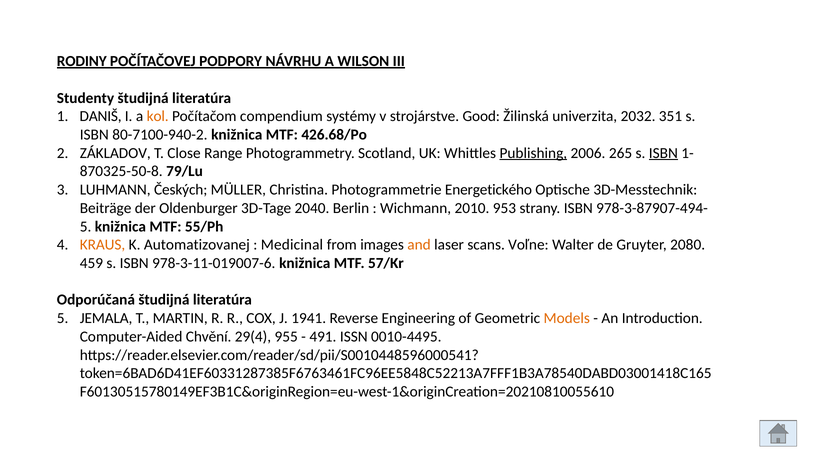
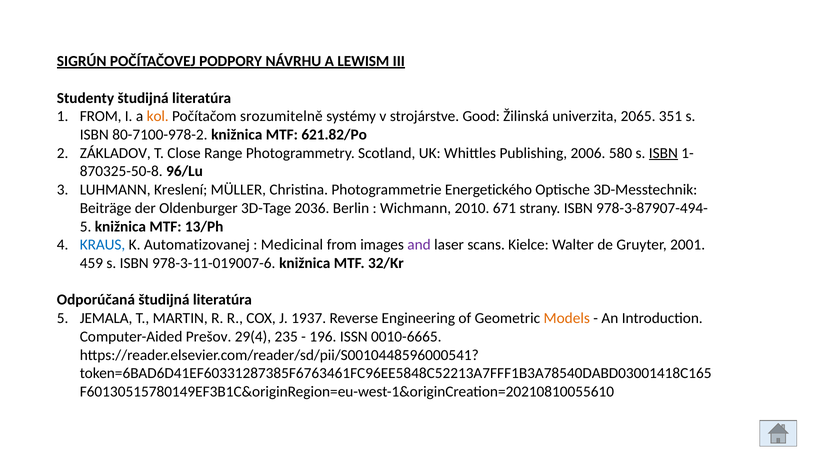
RODINY: RODINY -> SIGRÚN (82, 61)
WILSON: WILSON -> LEWISM (363, 61)
DANIŠ: DANIŠ -> FROM (101, 116)
compendium: compendium -> srozumitelně (281, 116)
2032: 2032 -> 2065 (638, 116)
80-7100-940-2: 80-7100-940-2 -> 80-7100-978-2 (160, 135)
426.68/Po: 426.68/Po -> 621.82/Po (334, 135)
Publishing underline: present -> none (533, 153)
265: 265 -> 580 (621, 153)
79/Lu: 79/Lu -> 96/Lu (185, 171)
Českých: Českých -> Kreslení (181, 190)
2040: 2040 -> 2036 (312, 208)
953: 953 -> 671 (504, 208)
55/Ph: 55/Ph -> 13/Ph (204, 226)
KRAUS colour: orange -> blue (103, 245)
and colour: orange -> purple (419, 245)
Voľne: Voľne -> Kielce (528, 245)
2080: 2080 -> 2001 (688, 245)
57/Kr: 57/Kr -> 32/Kr (386, 263)
1941: 1941 -> 1937 (309, 318)
Chvění: Chvění -> Prešov (209, 337)
955: 955 -> 235 (286, 337)
491: 491 -> 196 (323, 337)
0010-4495: 0010-4495 -> 0010-6665 (406, 337)
